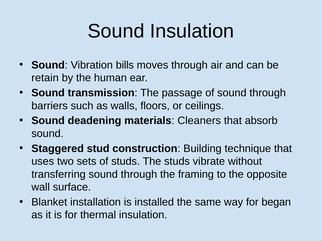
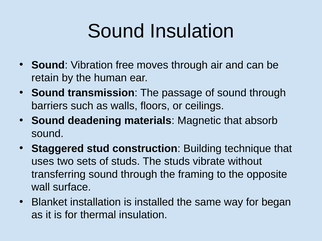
bills: bills -> free (125, 65)
Cleaners: Cleaners -> Magnetic (199, 121)
